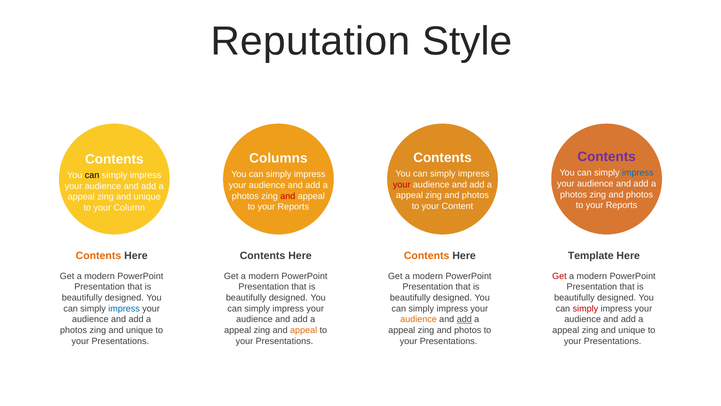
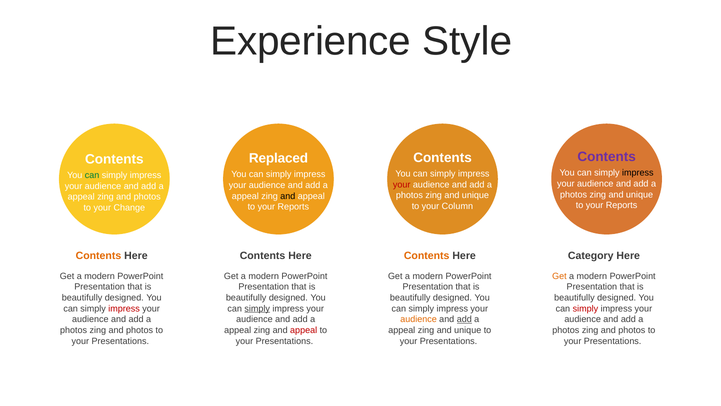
Reputation: Reputation -> Experience (311, 41)
Columns: Columns -> Replaced (278, 158)
impress colour: blue -> black (638, 173)
can colour: black -> green (92, 175)
photos: photos -> unique (640, 194)
appeal: appeal -> photos (409, 195)
photos: photos -> unique (475, 195)
photos: photos -> appeal (245, 196)
and colour: red -> black (288, 196)
unique: unique -> photos (147, 197)
Content: Content -> Column (457, 206)
Column: Column -> Change (129, 208)
Template: Template -> Category (591, 256)
Get colour: red -> orange (559, 276)
impress colour: blue -> red (124, 308)
simply underline: none -> present (257, 308)
unique: unique -> photos (140, 330)
appeal colour: orange -> red (304, 330)
photos: photos -> unique (468, 330)
appeal: appeal -> photos (566, 330)
unique: unique -> photos (632, 330)
